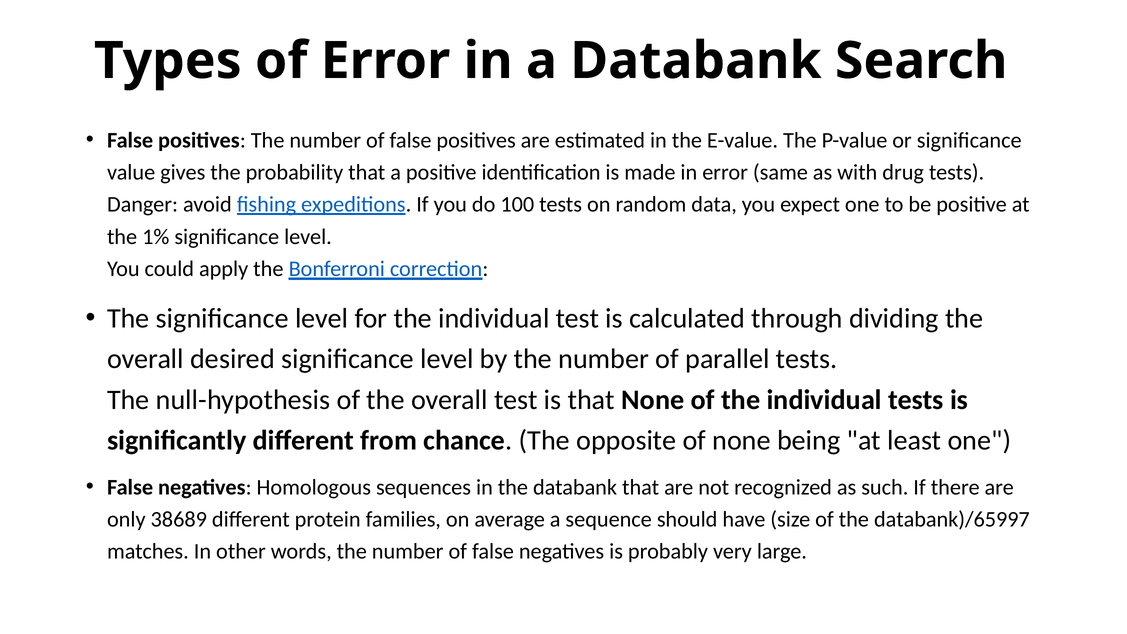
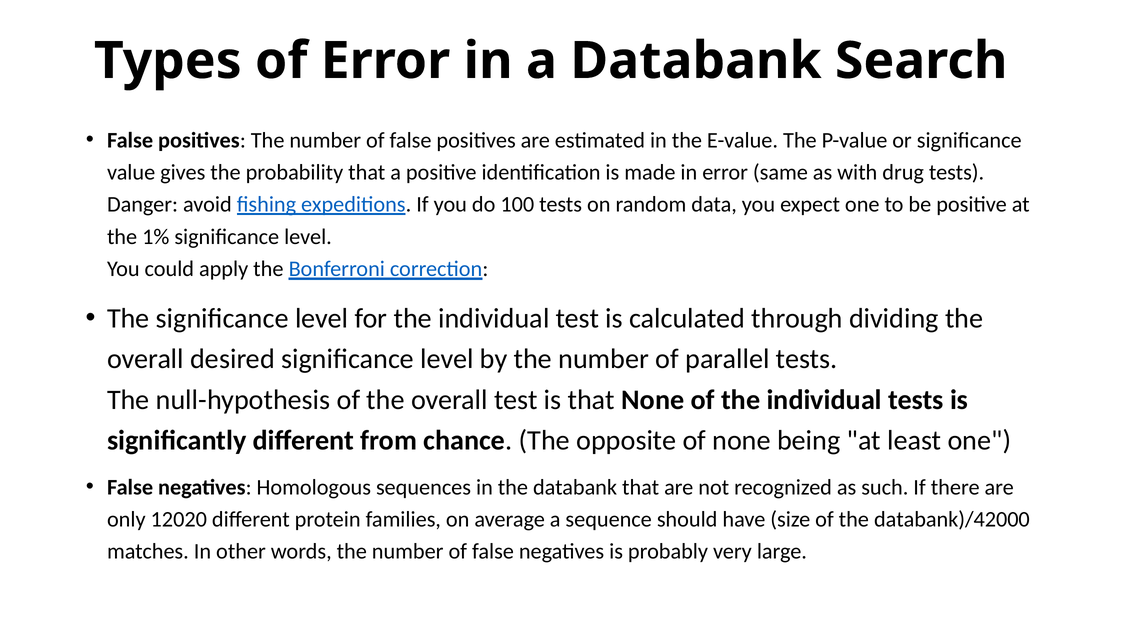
38689: 38689 -> 12020 (179, 519)
databank)/65997: databank)/65997 -> databank)/42000 (952, 519)
